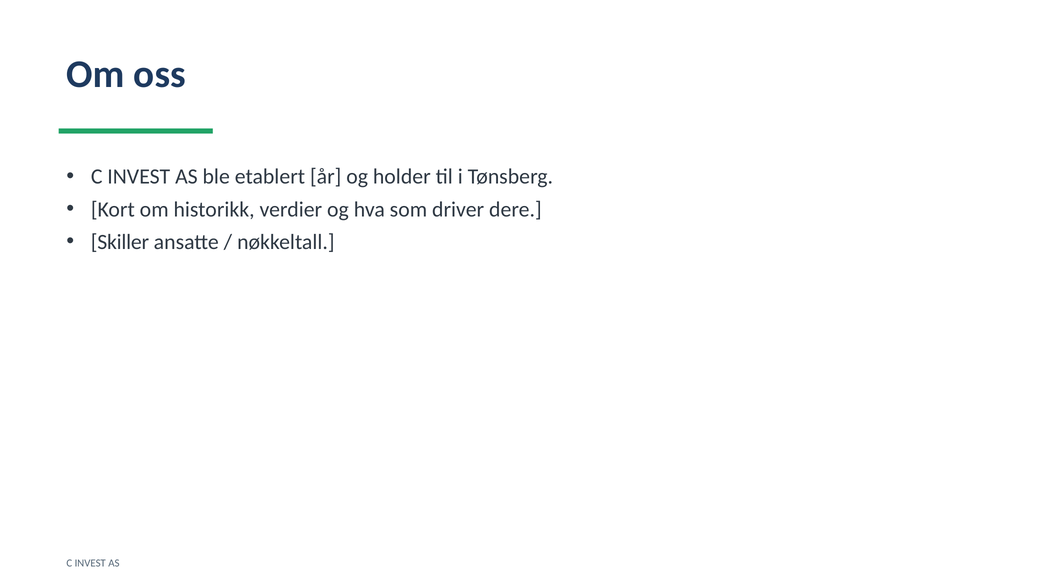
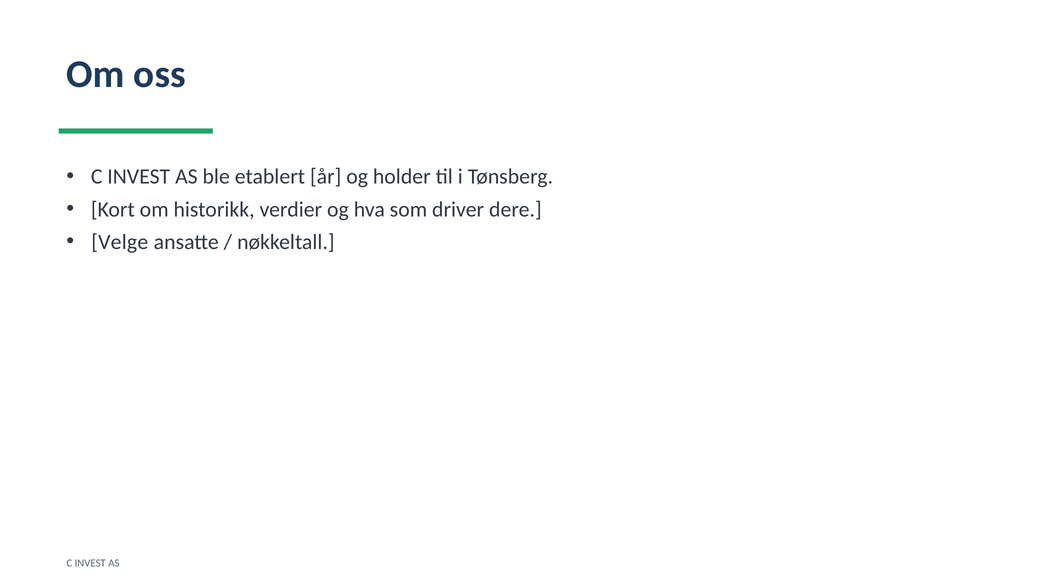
Skiller: Skiller -> Velge (120, 242)
